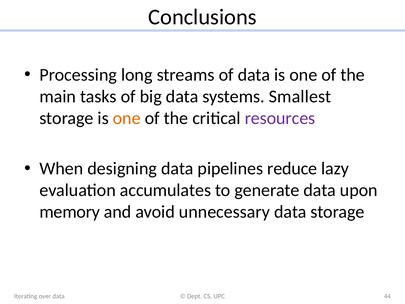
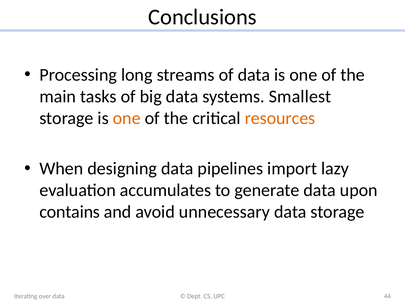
resources colour: purple -> orange (280, 118)
reduce: reduce -> import (292, 169)
memory: memory -> contains (70, 212)
